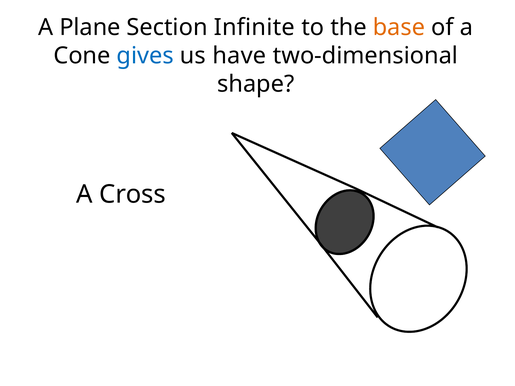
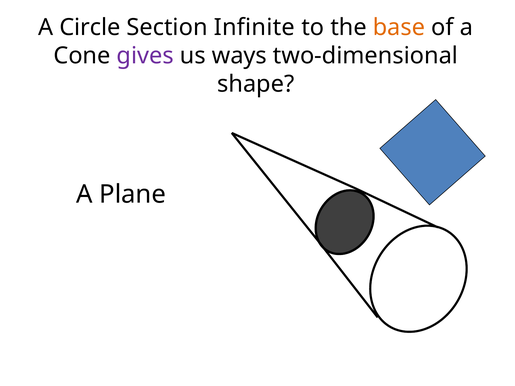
Plane: Plane -> Circle (90, 27)
gives colour: blue -> purple (145, 56)
have: have -> ways (239, 56)
Cross: Cross -> Plane (133, 194)
